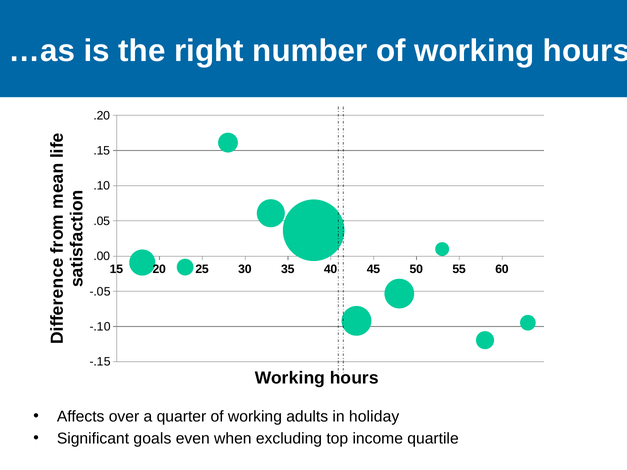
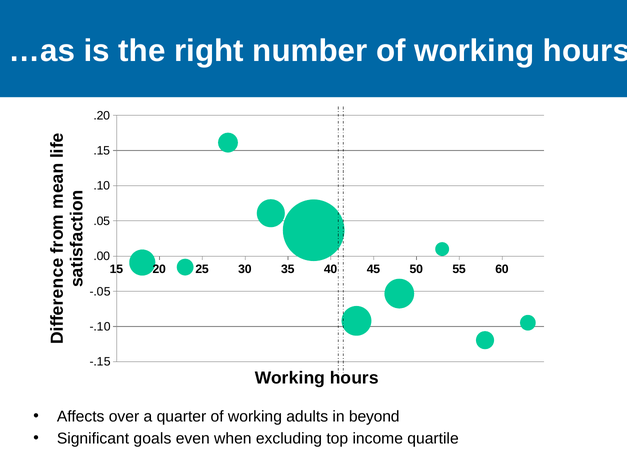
holiday: holiday -> beyond (374, 417)
